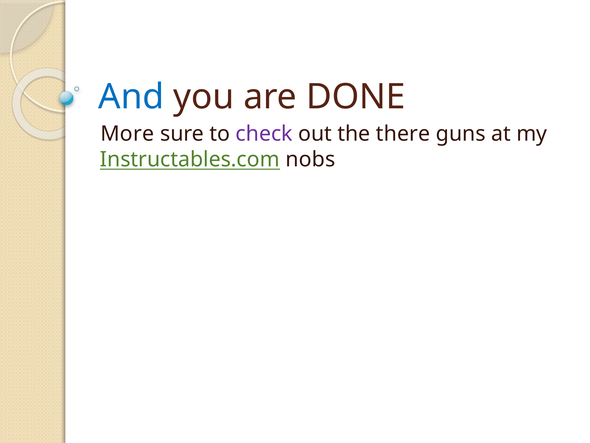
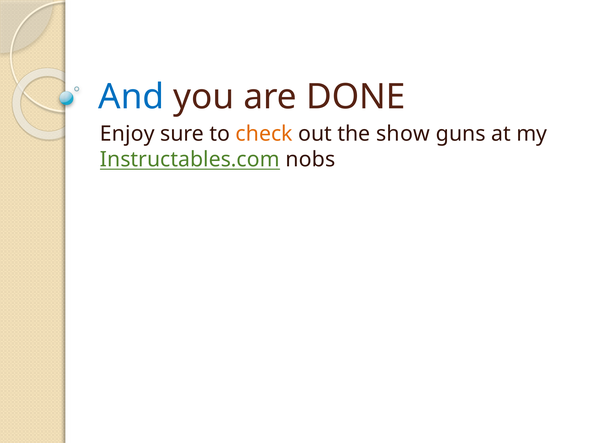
More: More -> Enjoy (127, 134)
check colour: purple -> orange (264, 134)
there: there -> show (403, 134)
